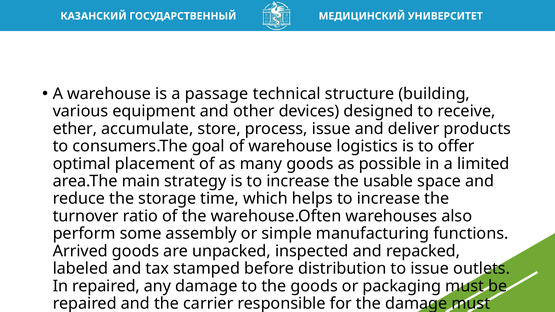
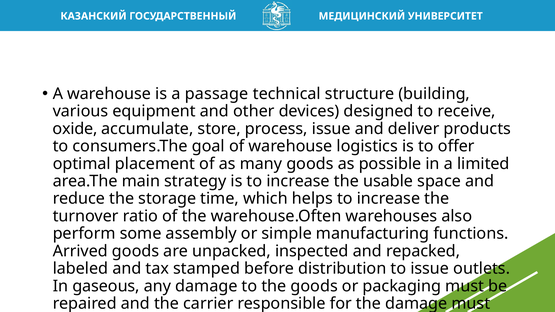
ether: ether -> oxide (75, 129)
In repaired: repaired -> gaseous (106, 286)
